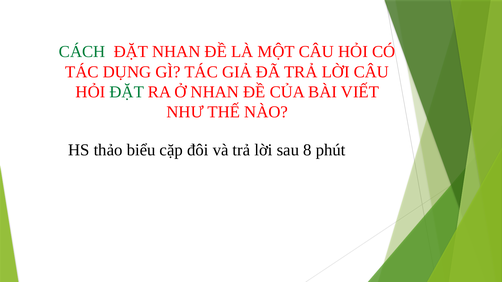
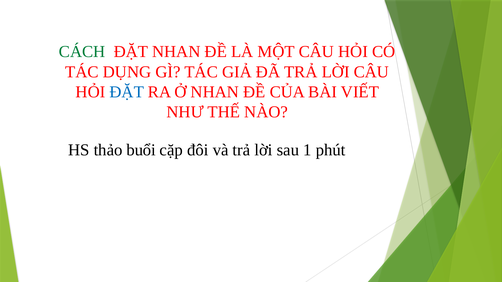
ĐẶT colour: green -> blue (127, 92)
biểu: biểu -> buổi (141, 150)
8: 8 -> 1 (307, 150)
